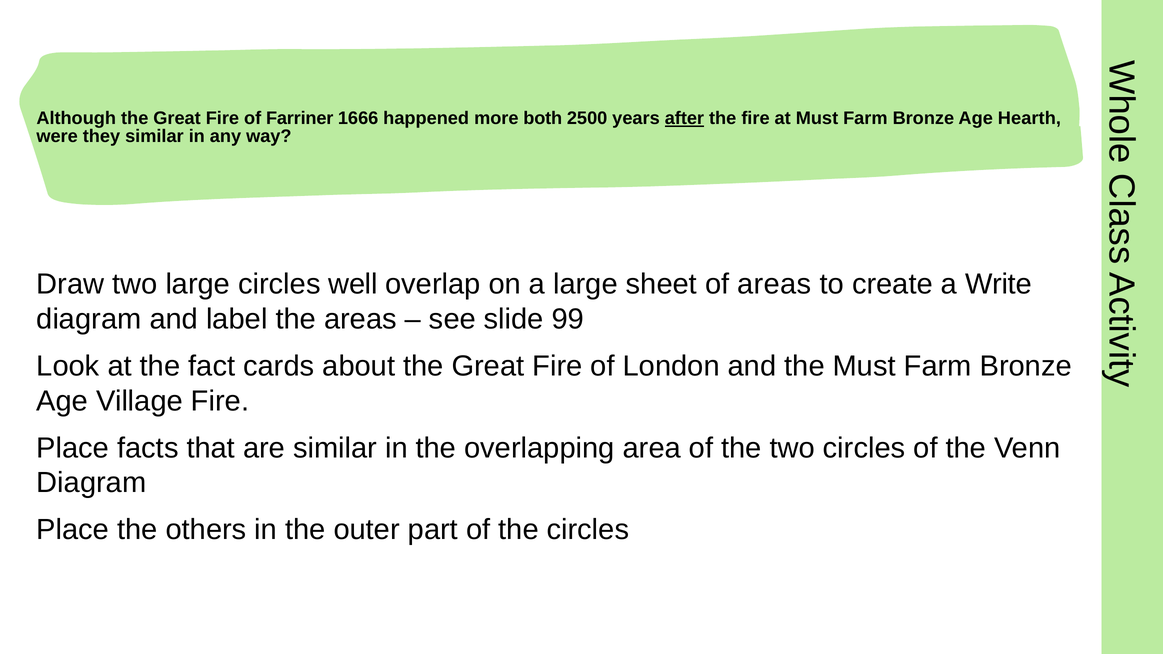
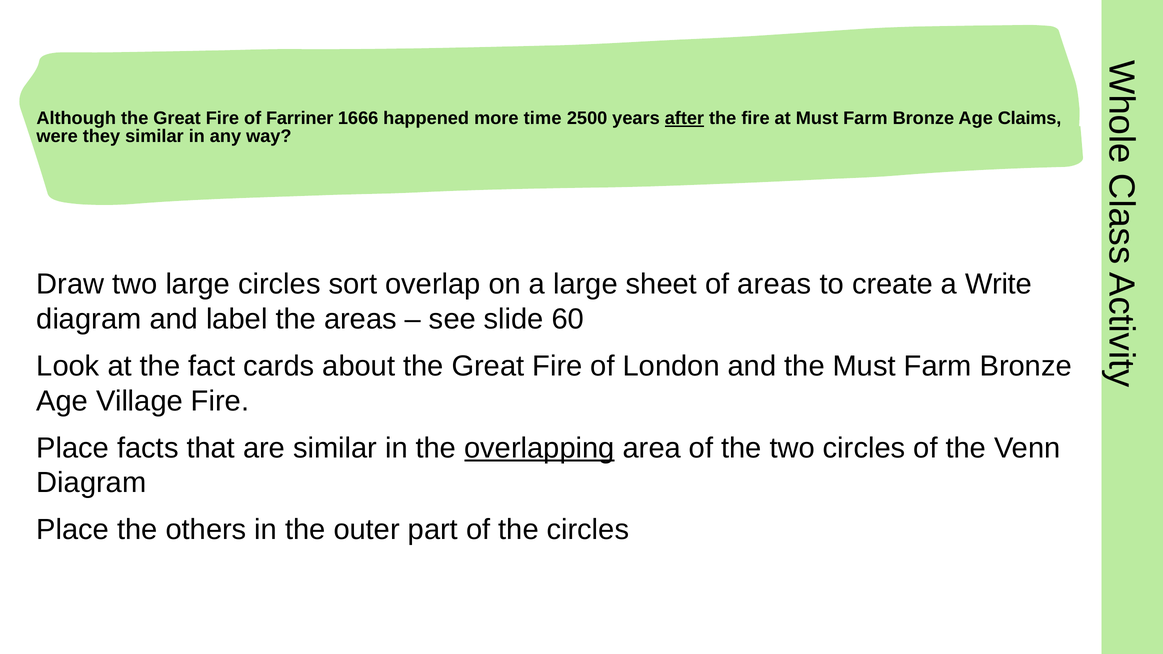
both: both -> time (543, 118)
Hearth: Hearth -> Claims (1030, 118)
well: well -> sort (353, 284)
99: 99 -> 60 (568, 319)
overlapping underline: none -> present (539, 448)
